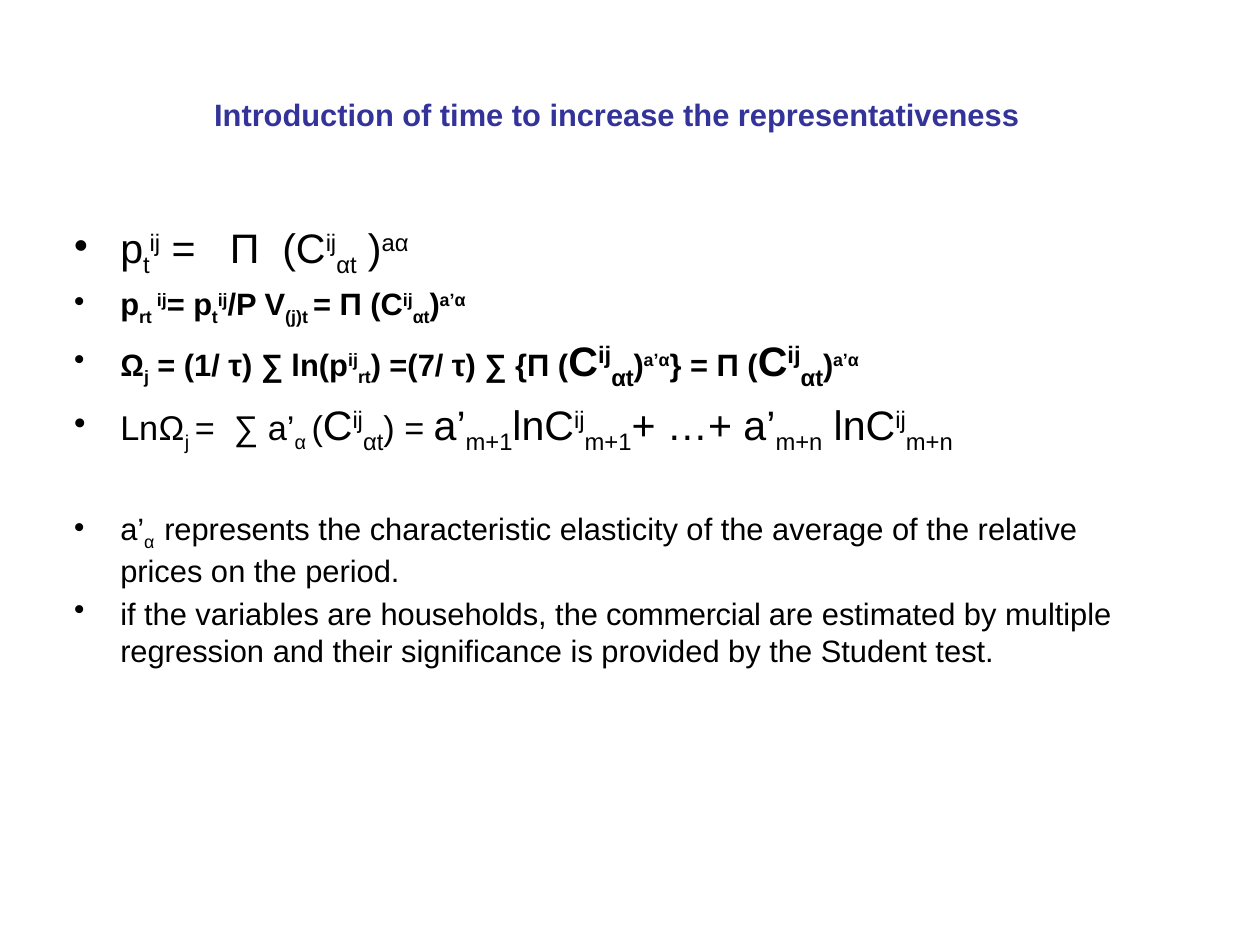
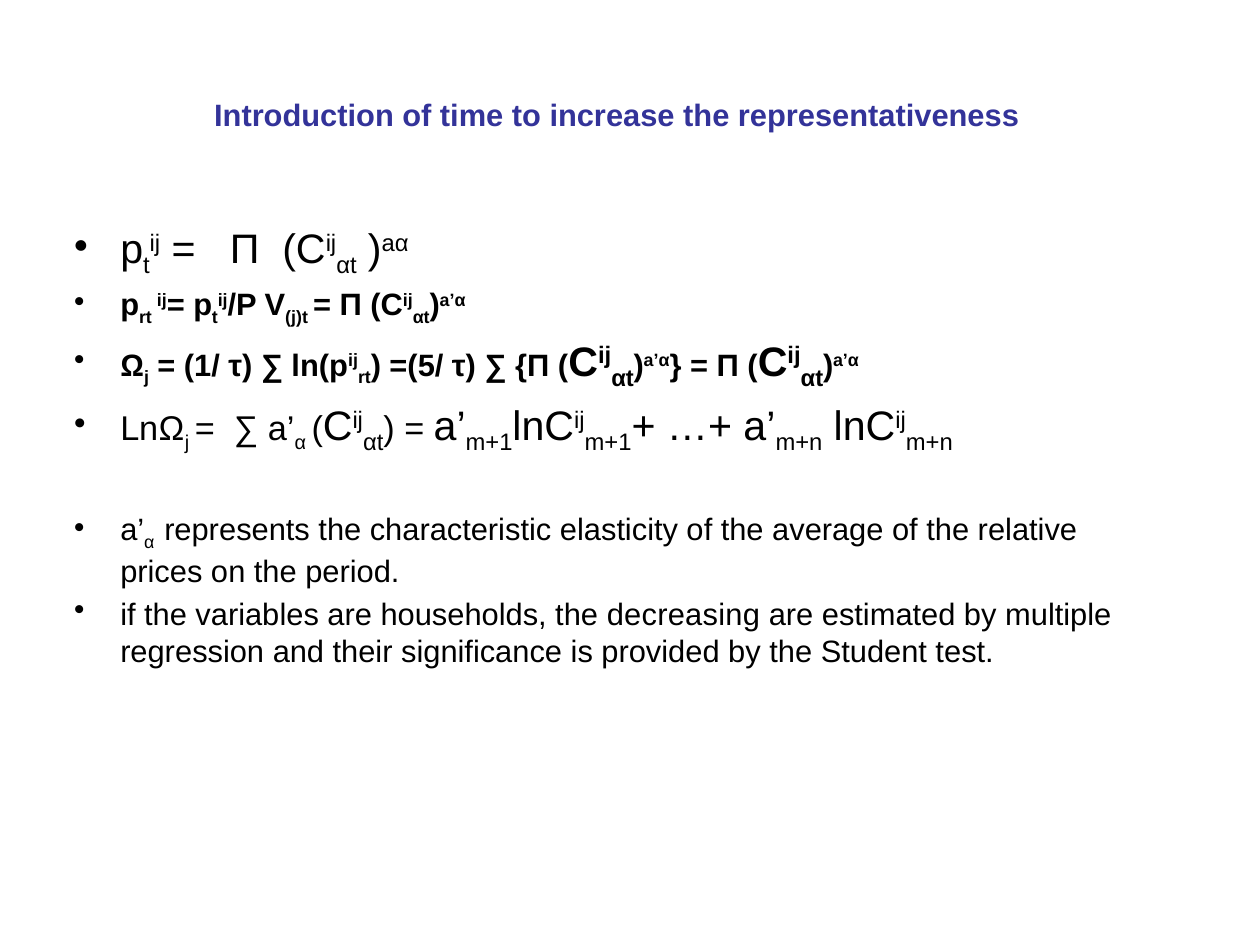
=(7/: =(7/ -> =(5/ (416, 366)
commercial: commercial -> decreasing (683, 615)
